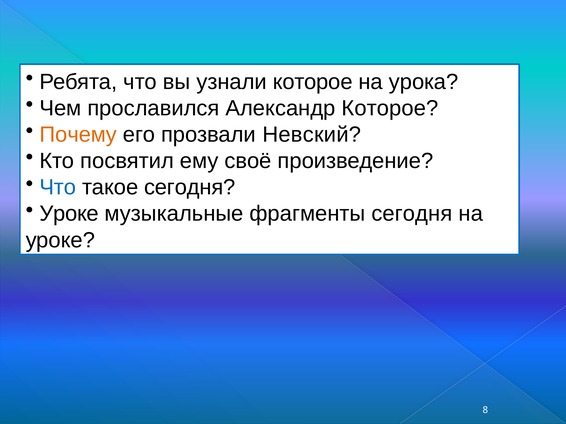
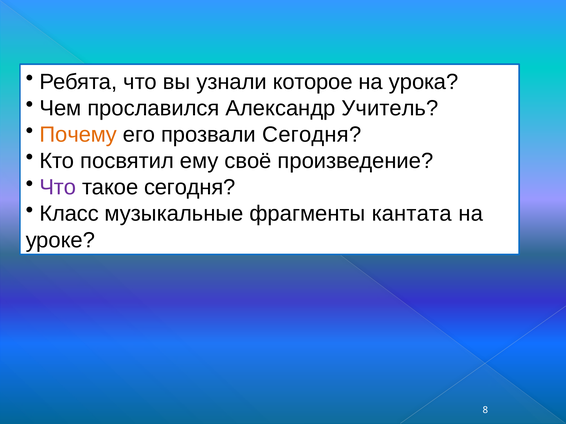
Александр Которое: Которое -> Учитель (390, 108)
прозвали Невский: Невский -> Сегодня (312, 135)
Что colour: blue -> purple (58, 188)
Уроке: Уроке -> Класс (69, 214)
фрагменты сегодня: сегодня -> кантата (412, 214)
